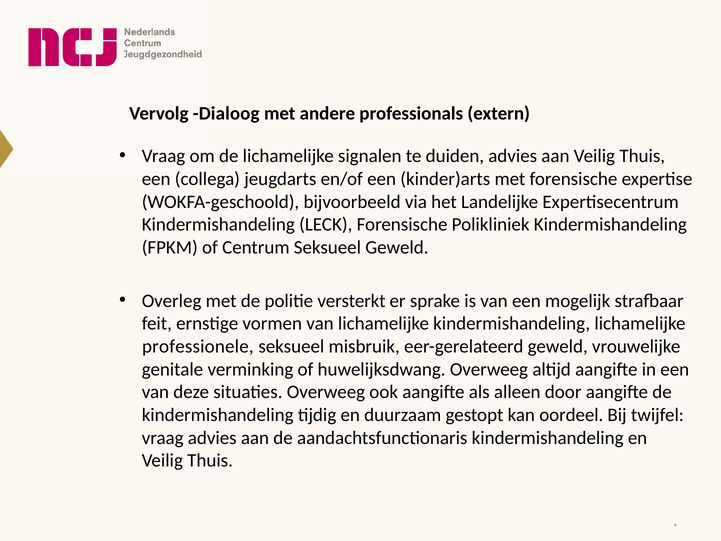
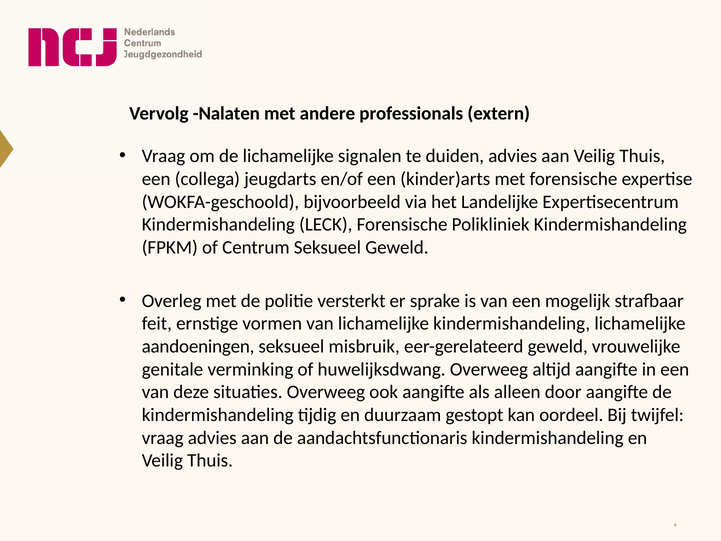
Dialoog: Dialoog -> Nalaten (226, 113)
professionele: professionele -> aandoeningen (198, 346)
